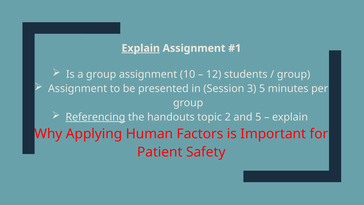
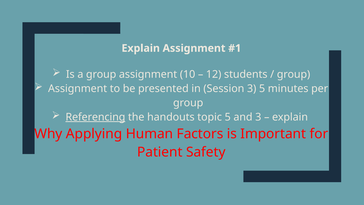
Explain underline: present -> none (141, 48)
topic 2: 2 -> 5 (228, 117)
and 5: 5 -> 3 (258, 117)
